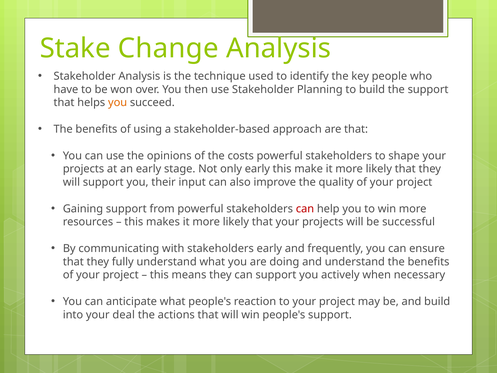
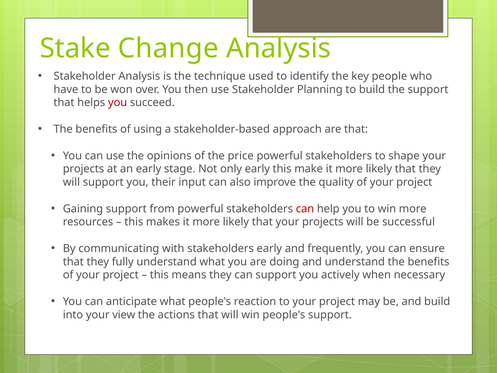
you colour: orange -> red (118, 103)
costs: costs -> price (241, 156)
deal: deal -> view (124, 315)
